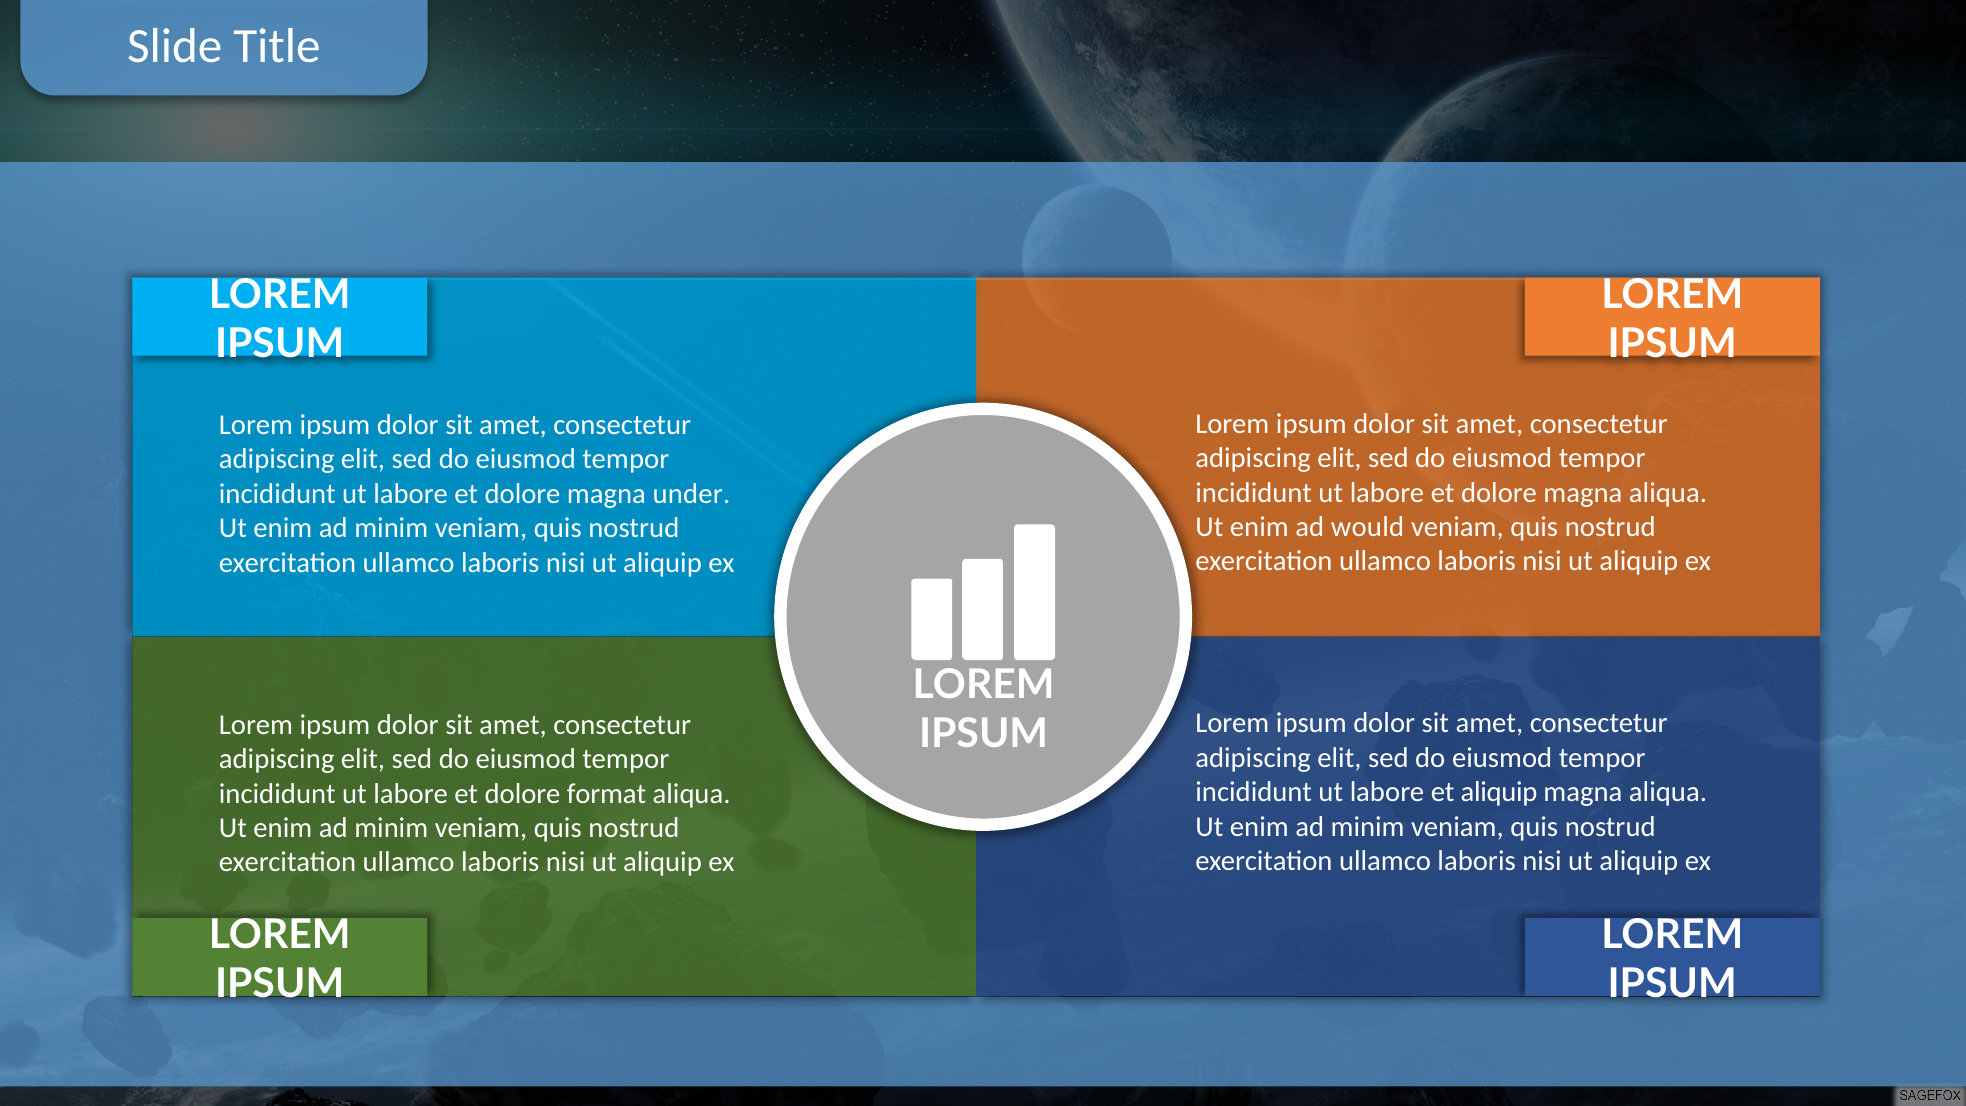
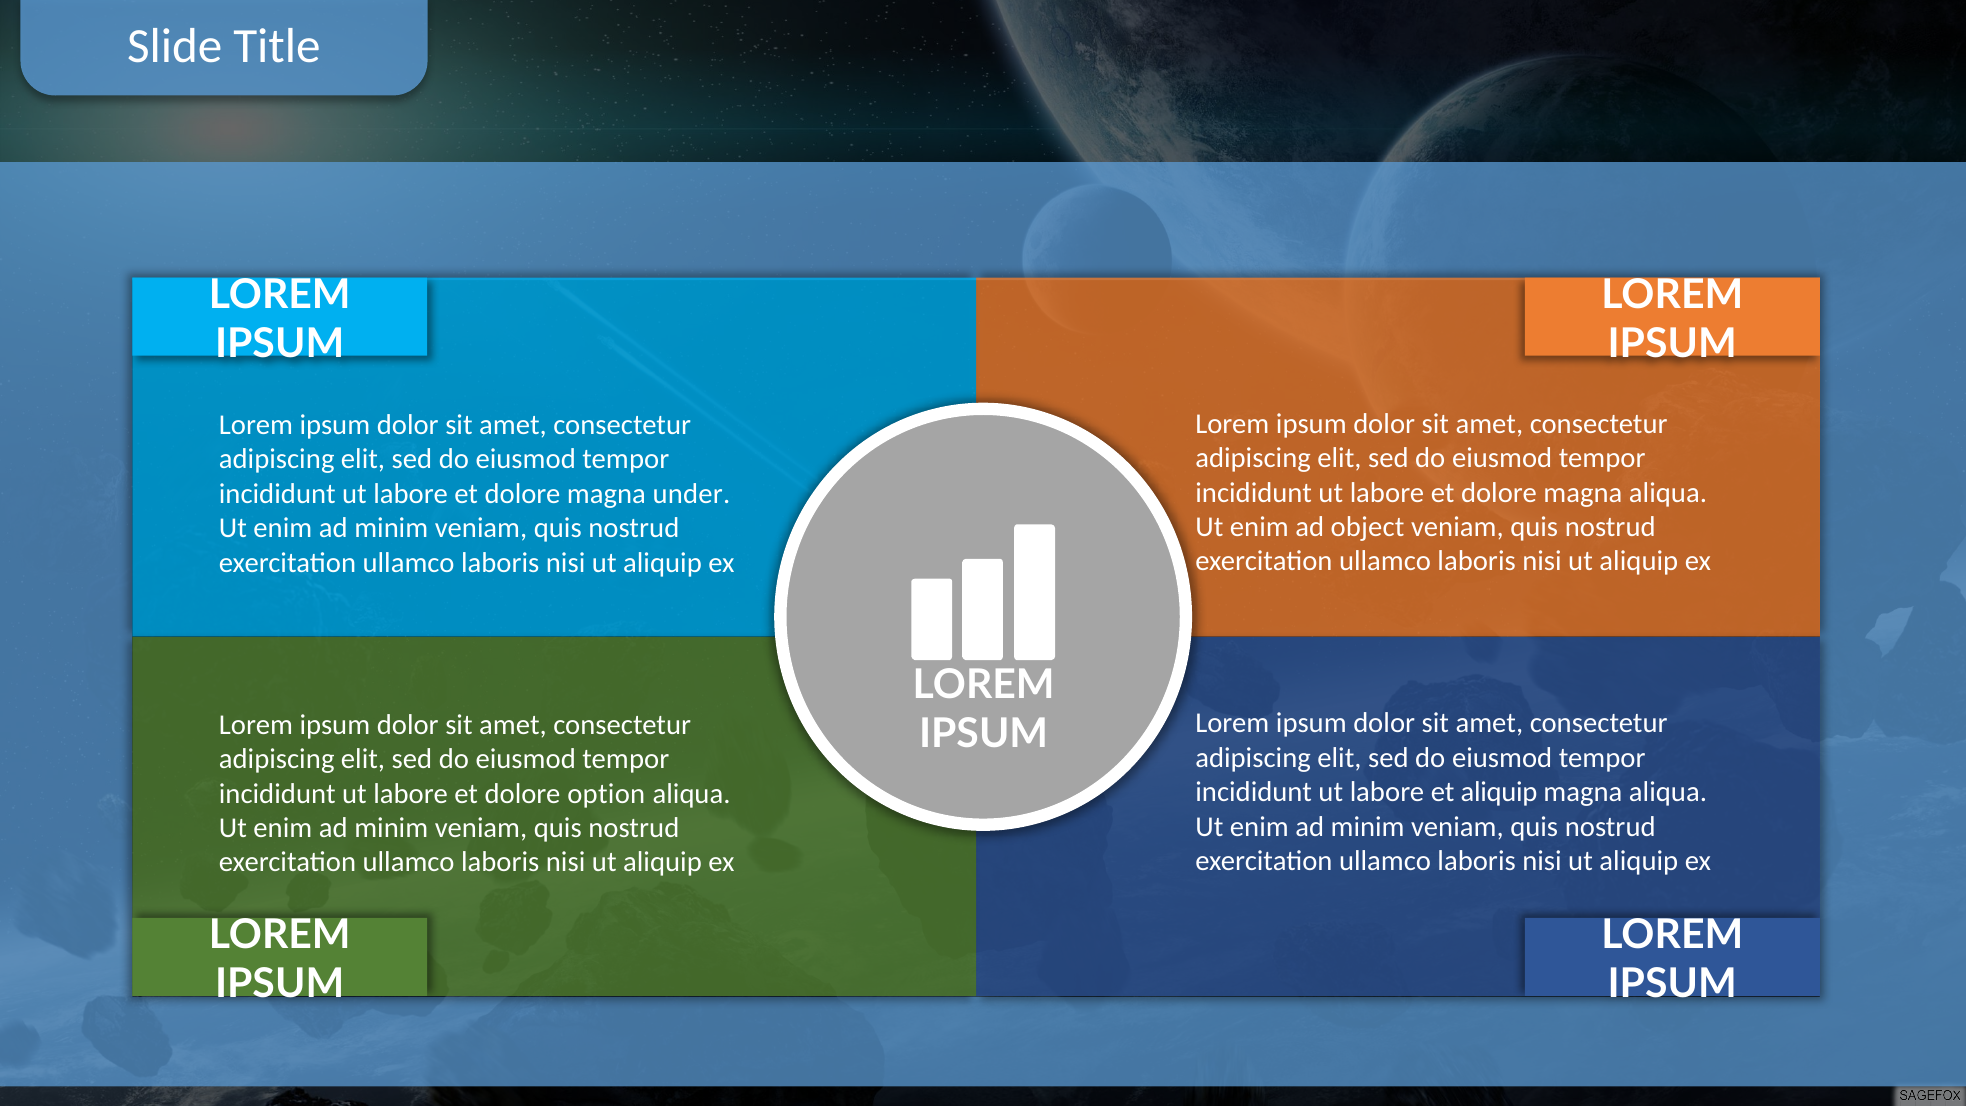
would: would -> object (1368, 527)
format: format -> option (606, 794)
